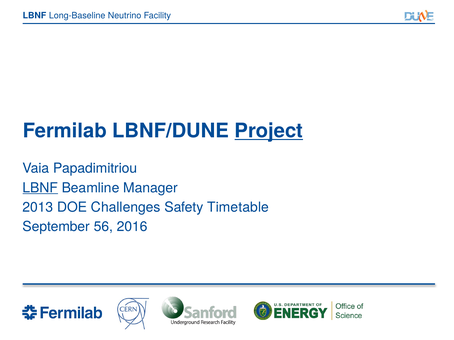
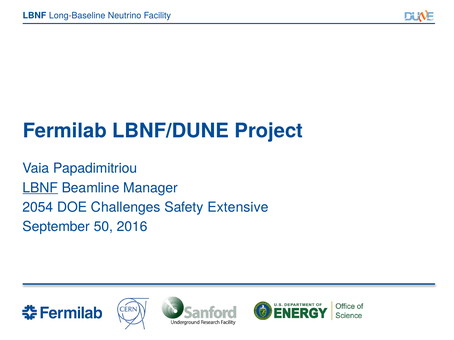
Project underline: present -> none (269, 131)
2013: 2013 -> 2054 (38, 207)
Timetable: Timetable -> Extensive (238, 207)
56: 56 -> 50 (103, 227)
